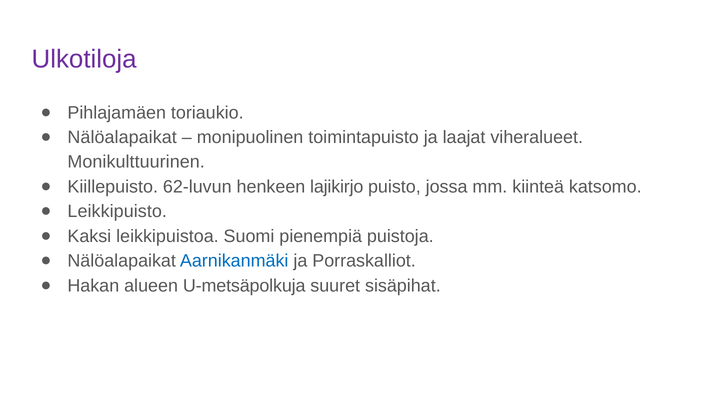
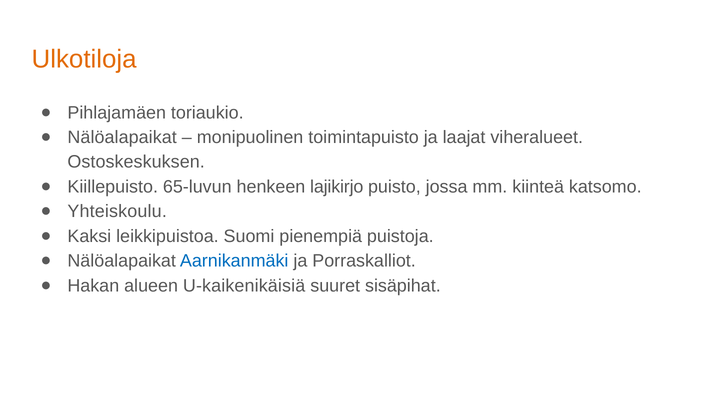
Ulkotiloja colour: purple -> orange (84, 59)
Monikulttuurinen: Monikulttuurinen -> Ostoskeskuksen (136, 162)
62-luvun: 62-luvun -> 65-luvun (197, 187)
Leikkipuisto: Leikkipuisto -> Yhteiskoulu (117, 212)
U-metsäpolkuja: U-metsäpolkuja -> U-kaikenikäisiä (244, 286)
